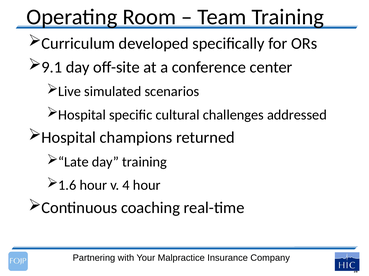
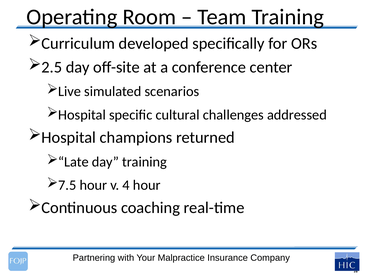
9.1: 9.1 -> 2.5 (52, 67)
1.6: 1.6 -> 7.5 (67, 186)
